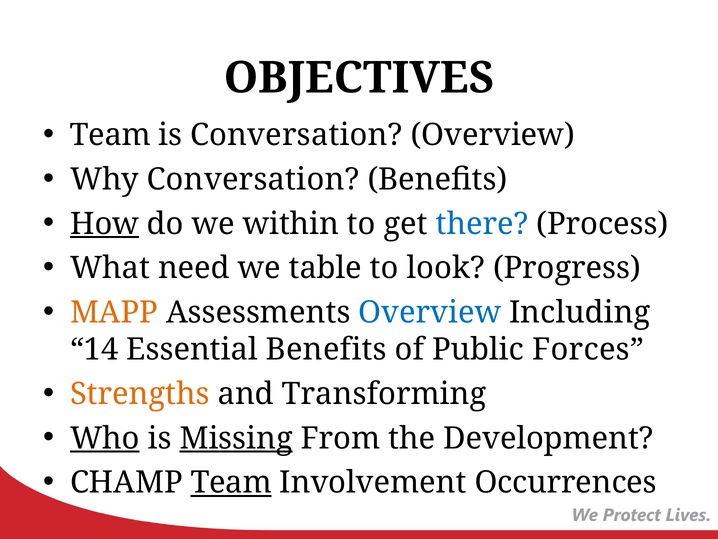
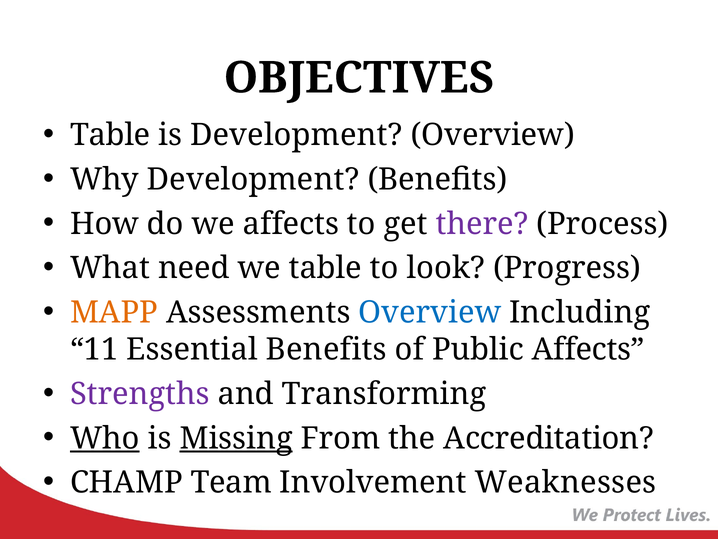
Team: Team -> Table (110, 135)
is Conversation: Conversation -> Development (296, 135)
Why Conversation: Conversation -> Development (253, 179)
How underline: present -> none (104, 224)
we within: within -> affects (291, 224)
there colour: blue -> purple (482, 224)
14: 14 -> 11 (94, 349)
Public Forces: Forces -> Affects (588, 349)
Strengths colour: orange -> purple (140, 394)
Development: Development -> Accreditation (549, 438)
Team underline: present -> none (231, 482)
Occurrences: Occurrences -> Weaknesses (565, 482)
